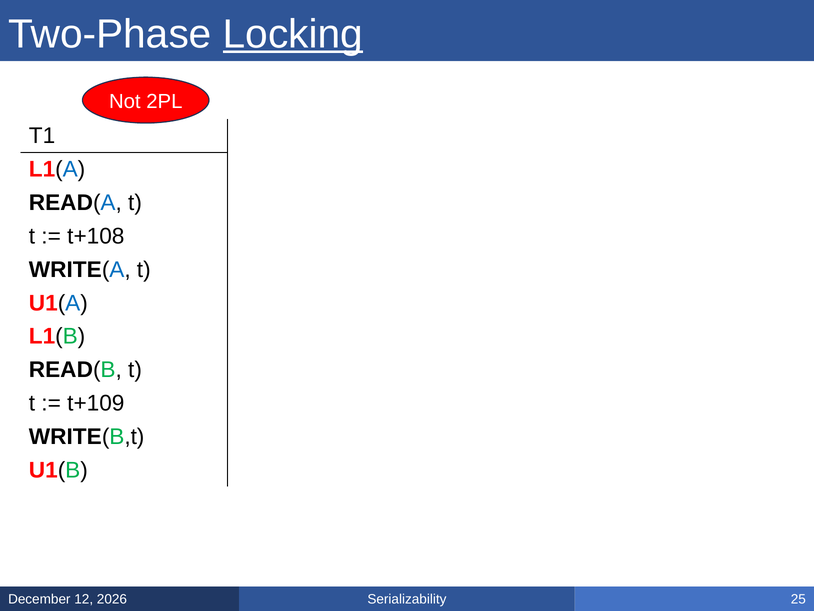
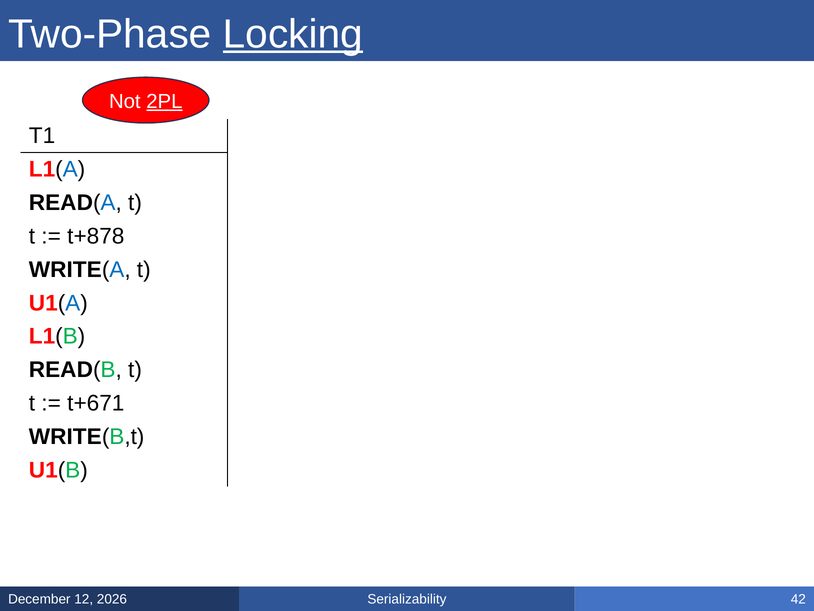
2PL underline: none -> present (164, 101)
t+108: t+108 -> t+878 (96, 236)
t+109: t+109 -> t+671 (96, 403)
25: 25 -> 42 (798, 599)
